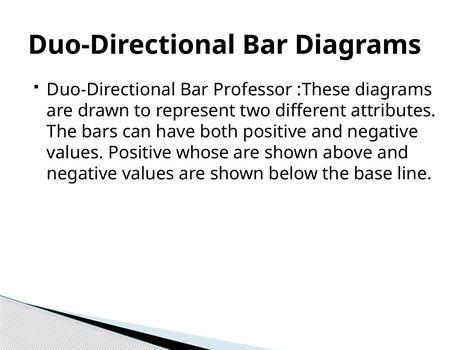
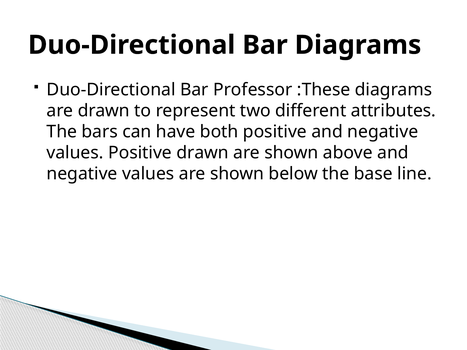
Positive whose: whose -> drawn (203, 153)
